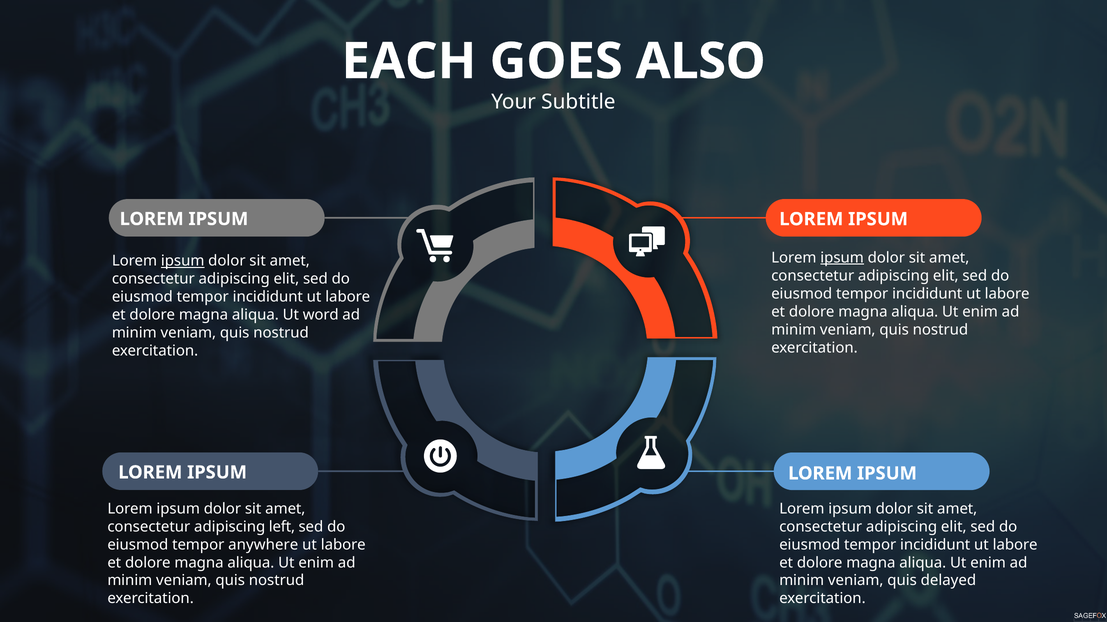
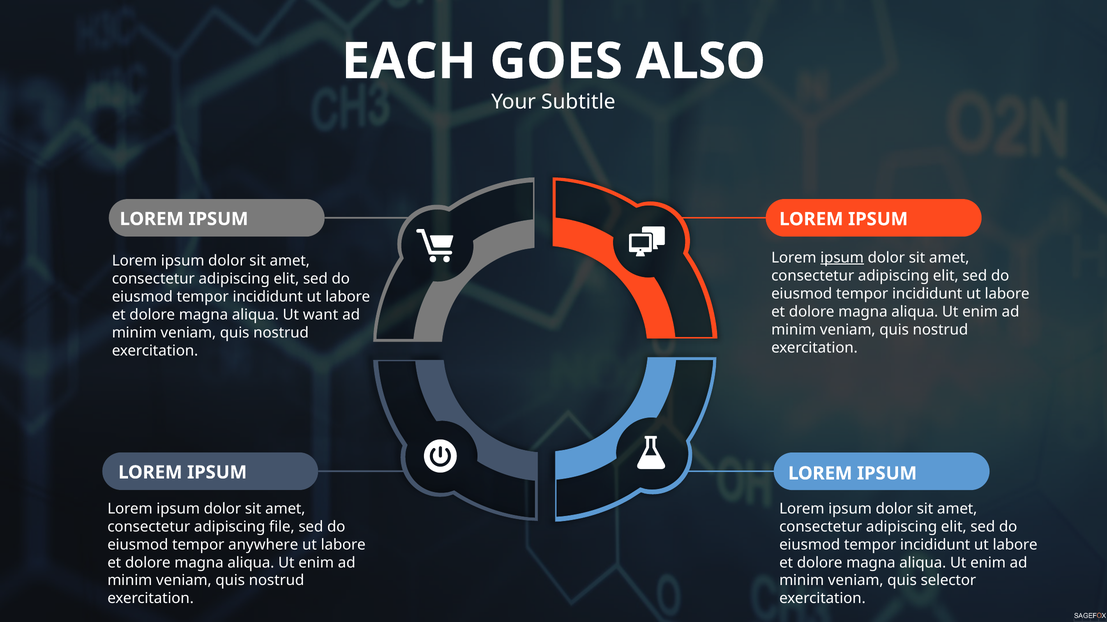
ipsum underline: present -> none (183, 261)
word: word -> want (321, 315)
left: left -> file (282, 527)
delayed: delayed -> selector (948, 581)
